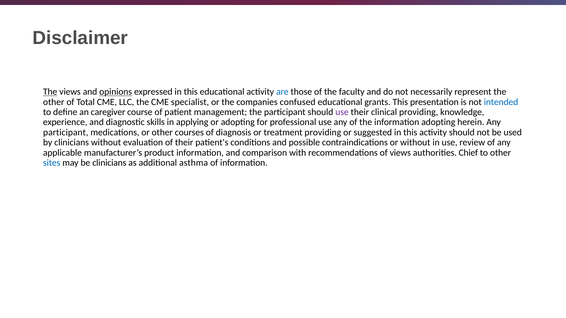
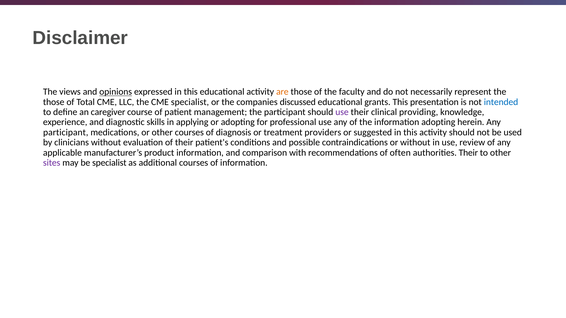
The underline: present -> none (50, 92)
are colour: blue -> orange (282, 92)
other: other -> those (54, 102)
confused: confused -> discussed (298, 102)
treatment providing: providing -> providers (323, 133)
of views: views -> often (400, 153)
authorities Chief: Chief -> Their (468, 153)
sites colour: blue -> purple (52, 163)
be clinicians: clinicians -> specialist (109, 163)
additional asthma: asthma -> courses (194, 163)
